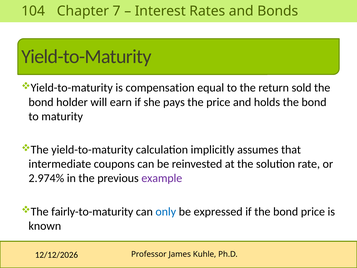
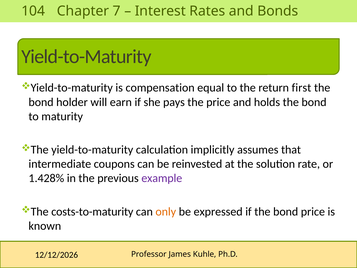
sold: sold -> first (301, 88)
2.974%: 2.974% -> 1.428% (46, 178)
fairly-to-maturity: fairly-to-maturity -> costs-to-maturity (92, 211)
only colour: blue -> orange (166, 211)
